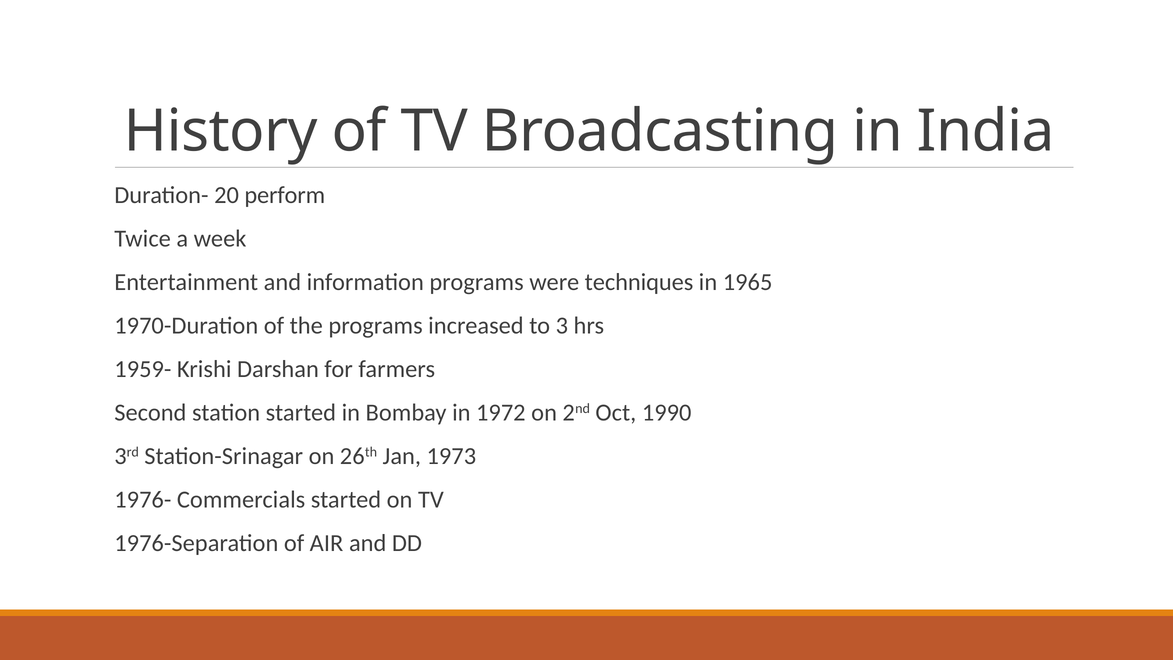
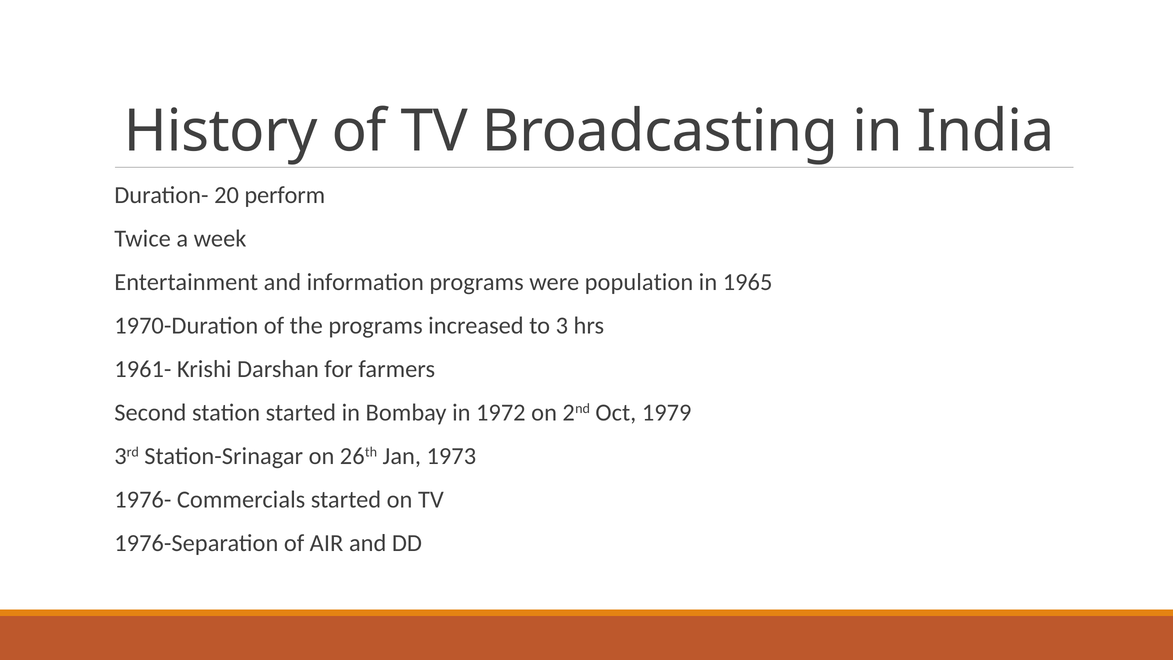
techniques: techniques -> population (639, 282)
1959-: 1959- -> 1961- (143, 369)
1990: 1990 -> 1979 (667, 413)
